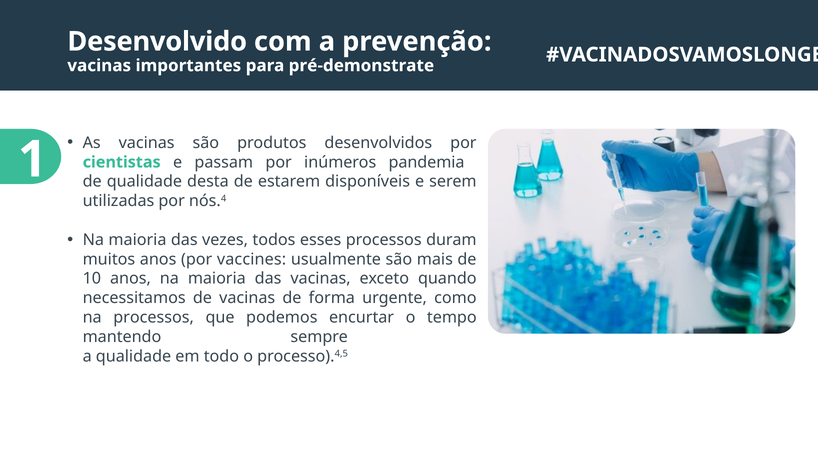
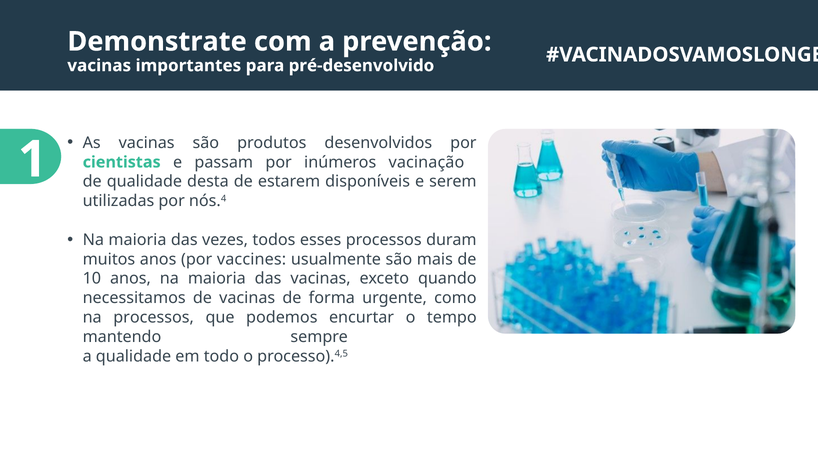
Desenvolvido: Desenvolvido -> Demonstrate (157, 42)
pré-demonstrate: pré-demonstrate -> pré-desenvolvido (361, 66)
pandemia: pandemia -> vacinação (426, 162)
